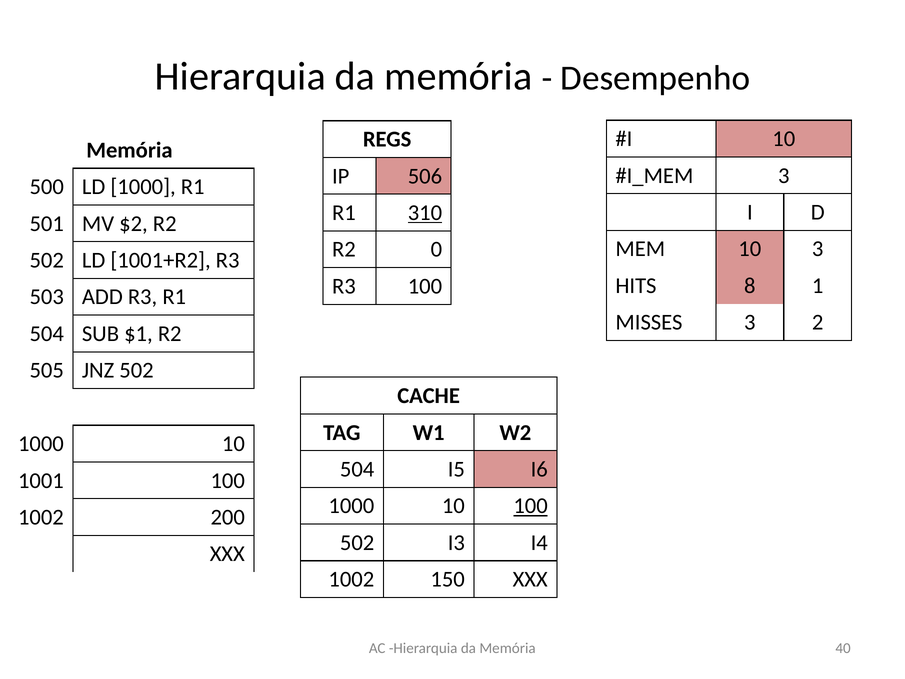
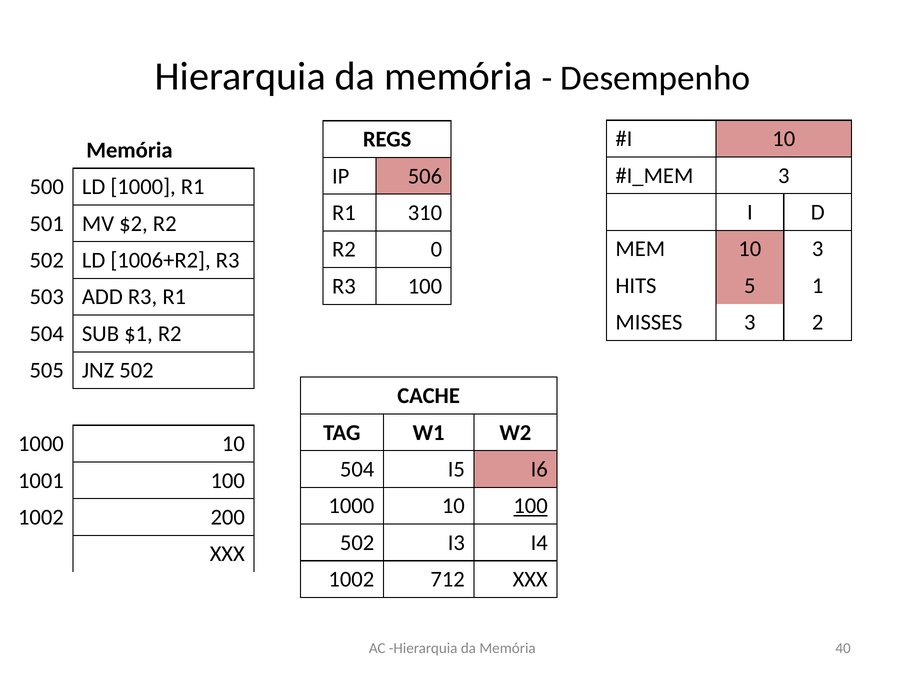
310 underline: present -> none (425, 213)
1001+R2: 1001+R2 -> 1006+R2 (161, 260)
8: 8 -> 5 (750, 286)
150: 150 -> 712 (448, 579)
